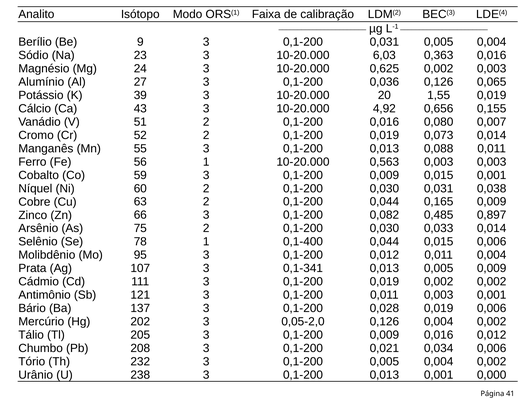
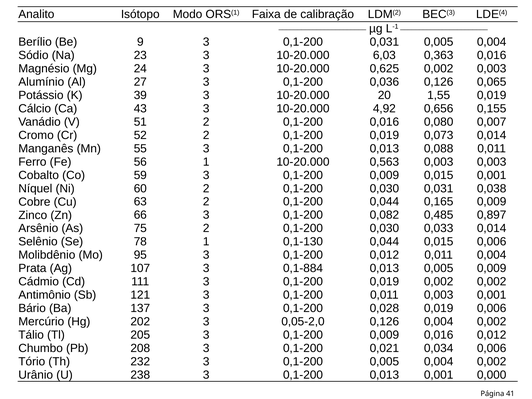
0,1-400: 0,1-400 -> 0,1-130 (303, 242)
0,1-341: 0,1-341 -> 0,1-884 (303, 268)
